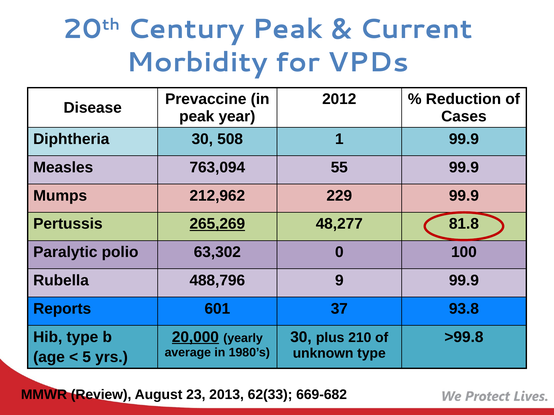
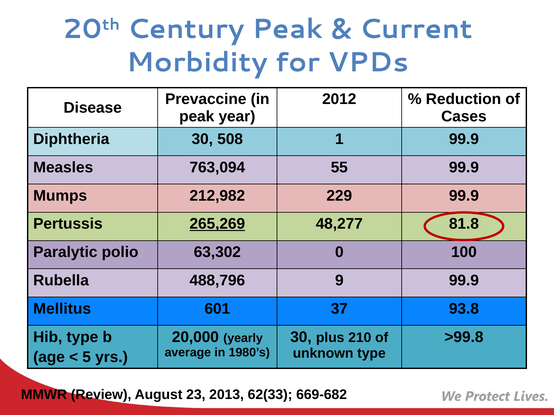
212,962: 212,962 -> 212,982 (217, 196)
Reports: Reports -> Mellitus (62, 309)
20,000 underline: present -> none (195, 337)
